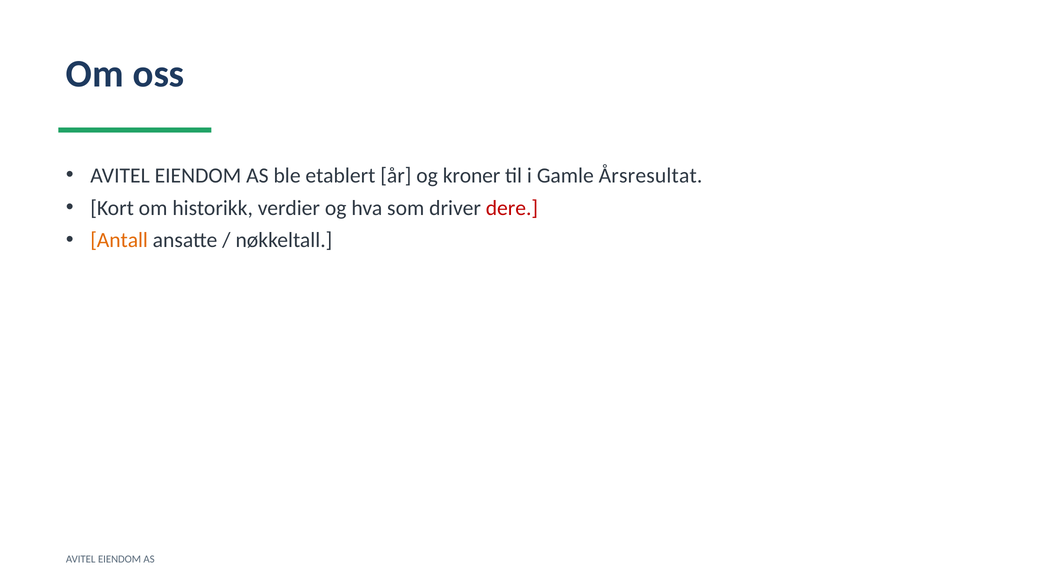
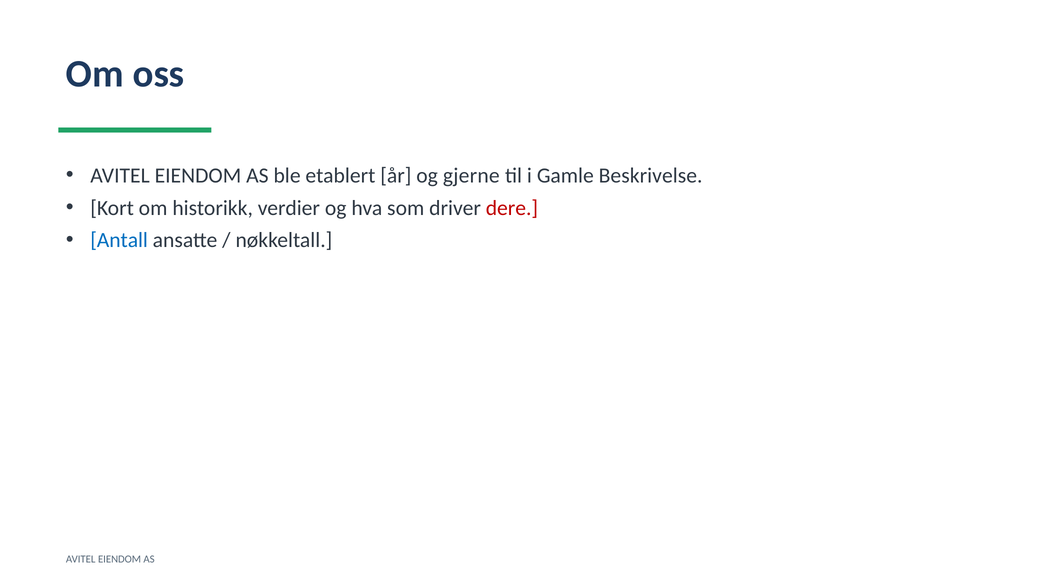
kroner: kroner -> gjerne (471, 176)
Årsresultat: Årsresultat -> Beskrivelse (651, 176)
Antall colour: orange -> blue (119, 240)
